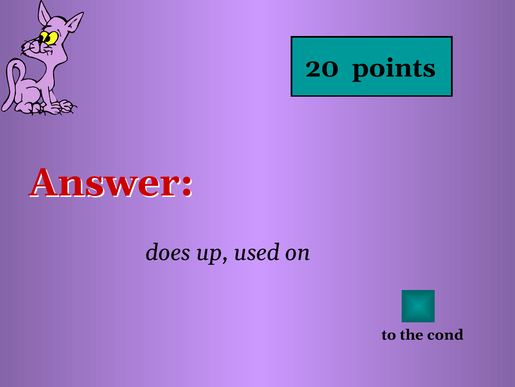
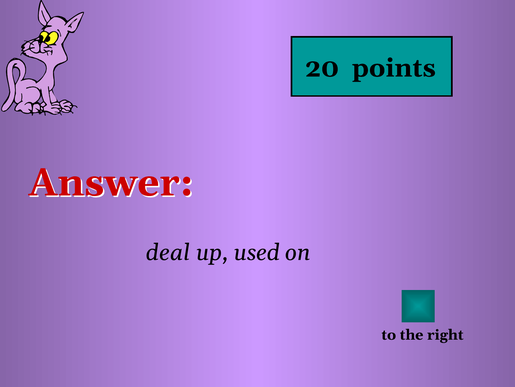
does: does -> deal (168, 252)
cond: cond -> right (445, 334)
